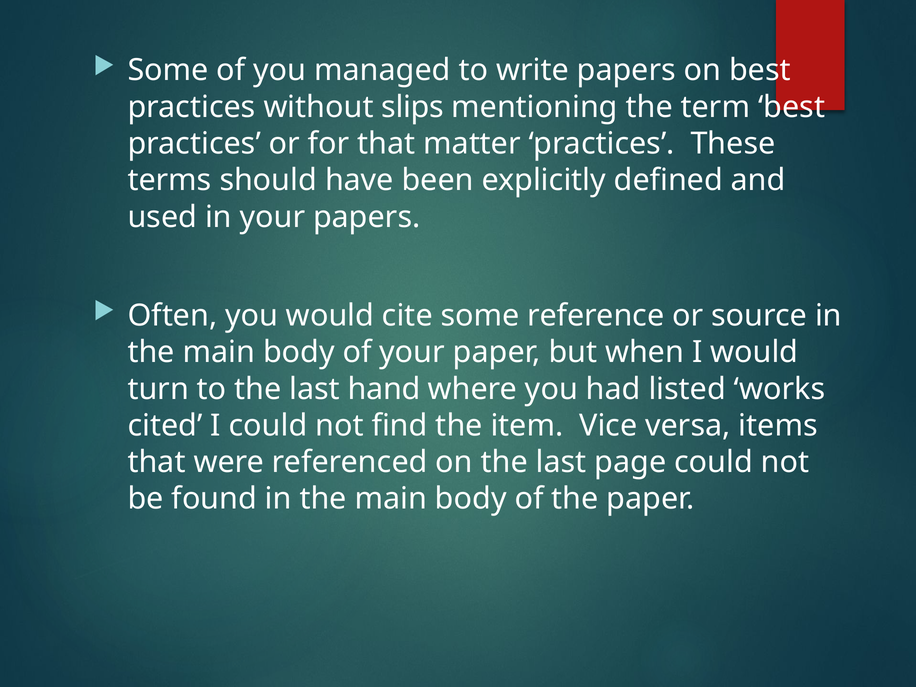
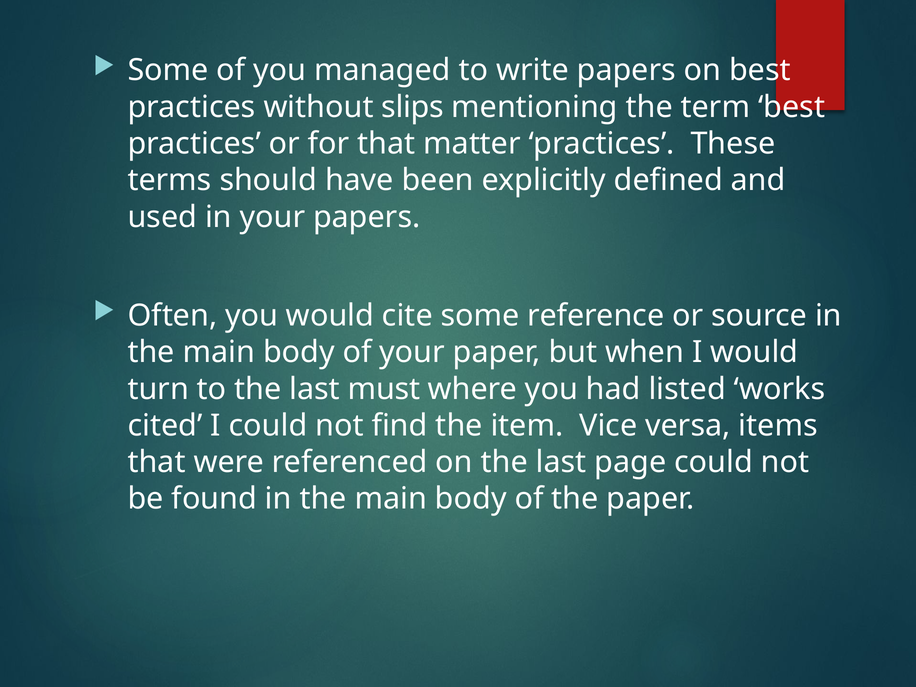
hand: hand -> must (384, 389)
